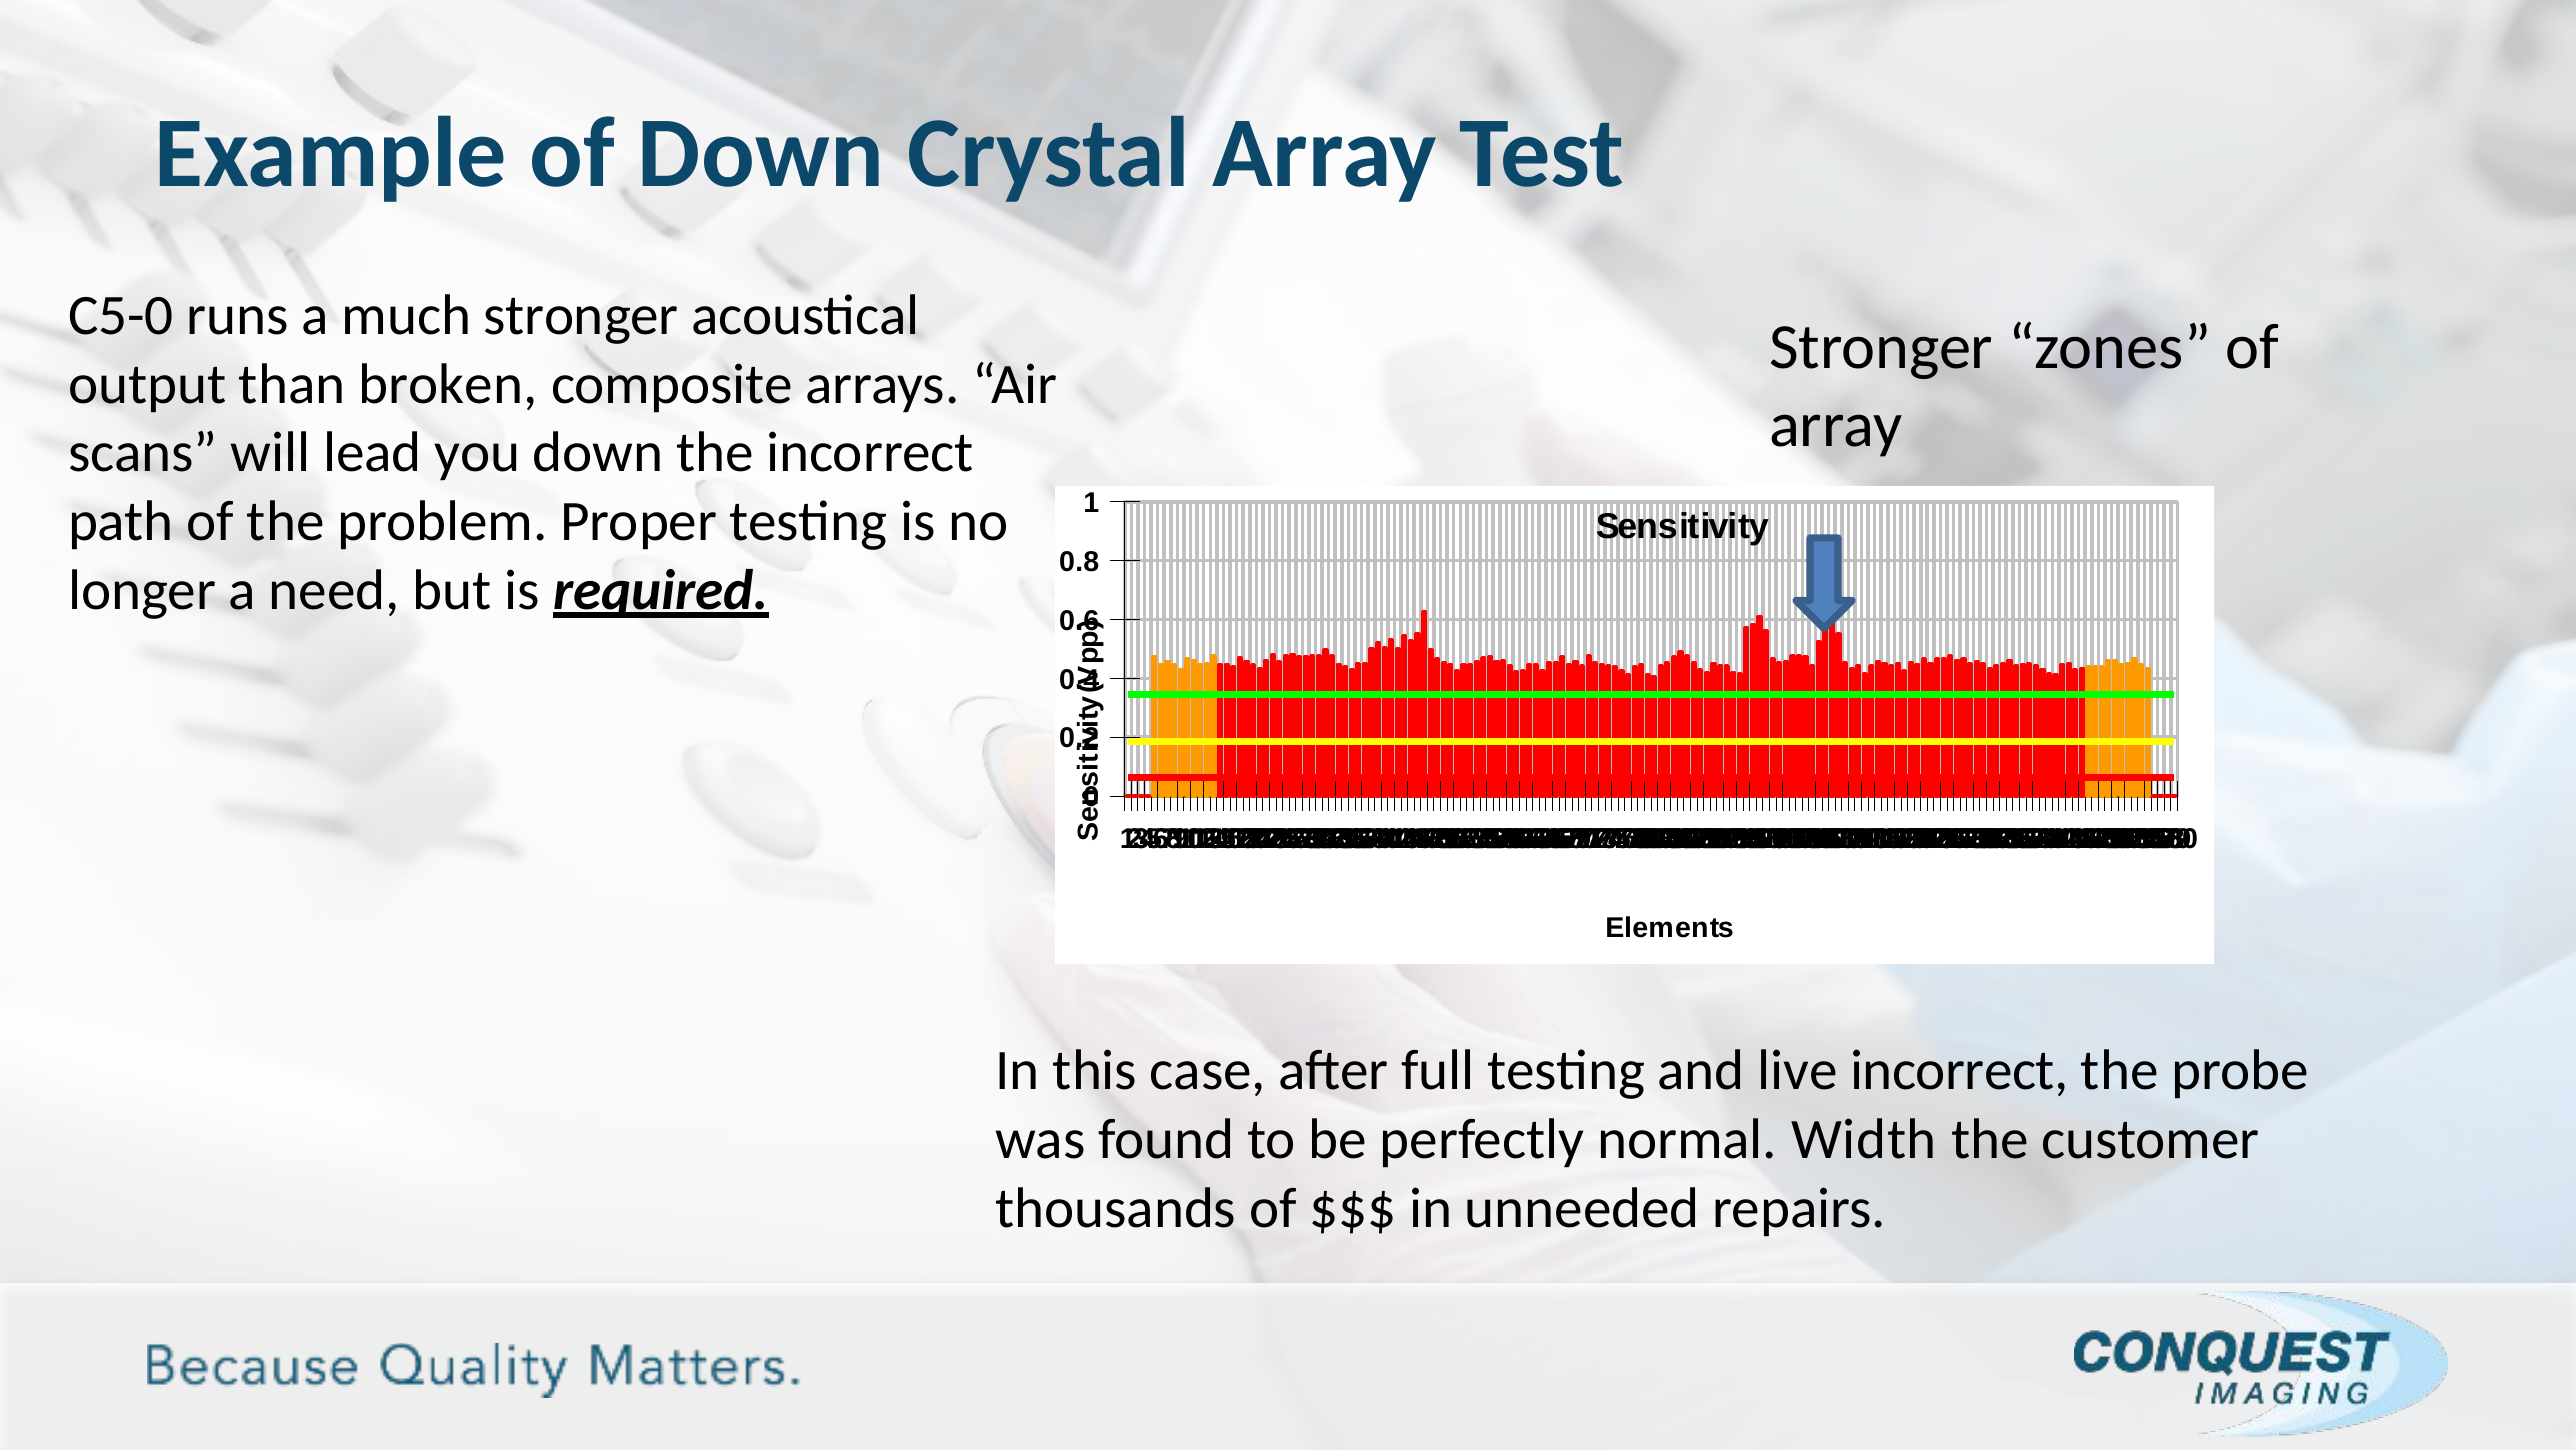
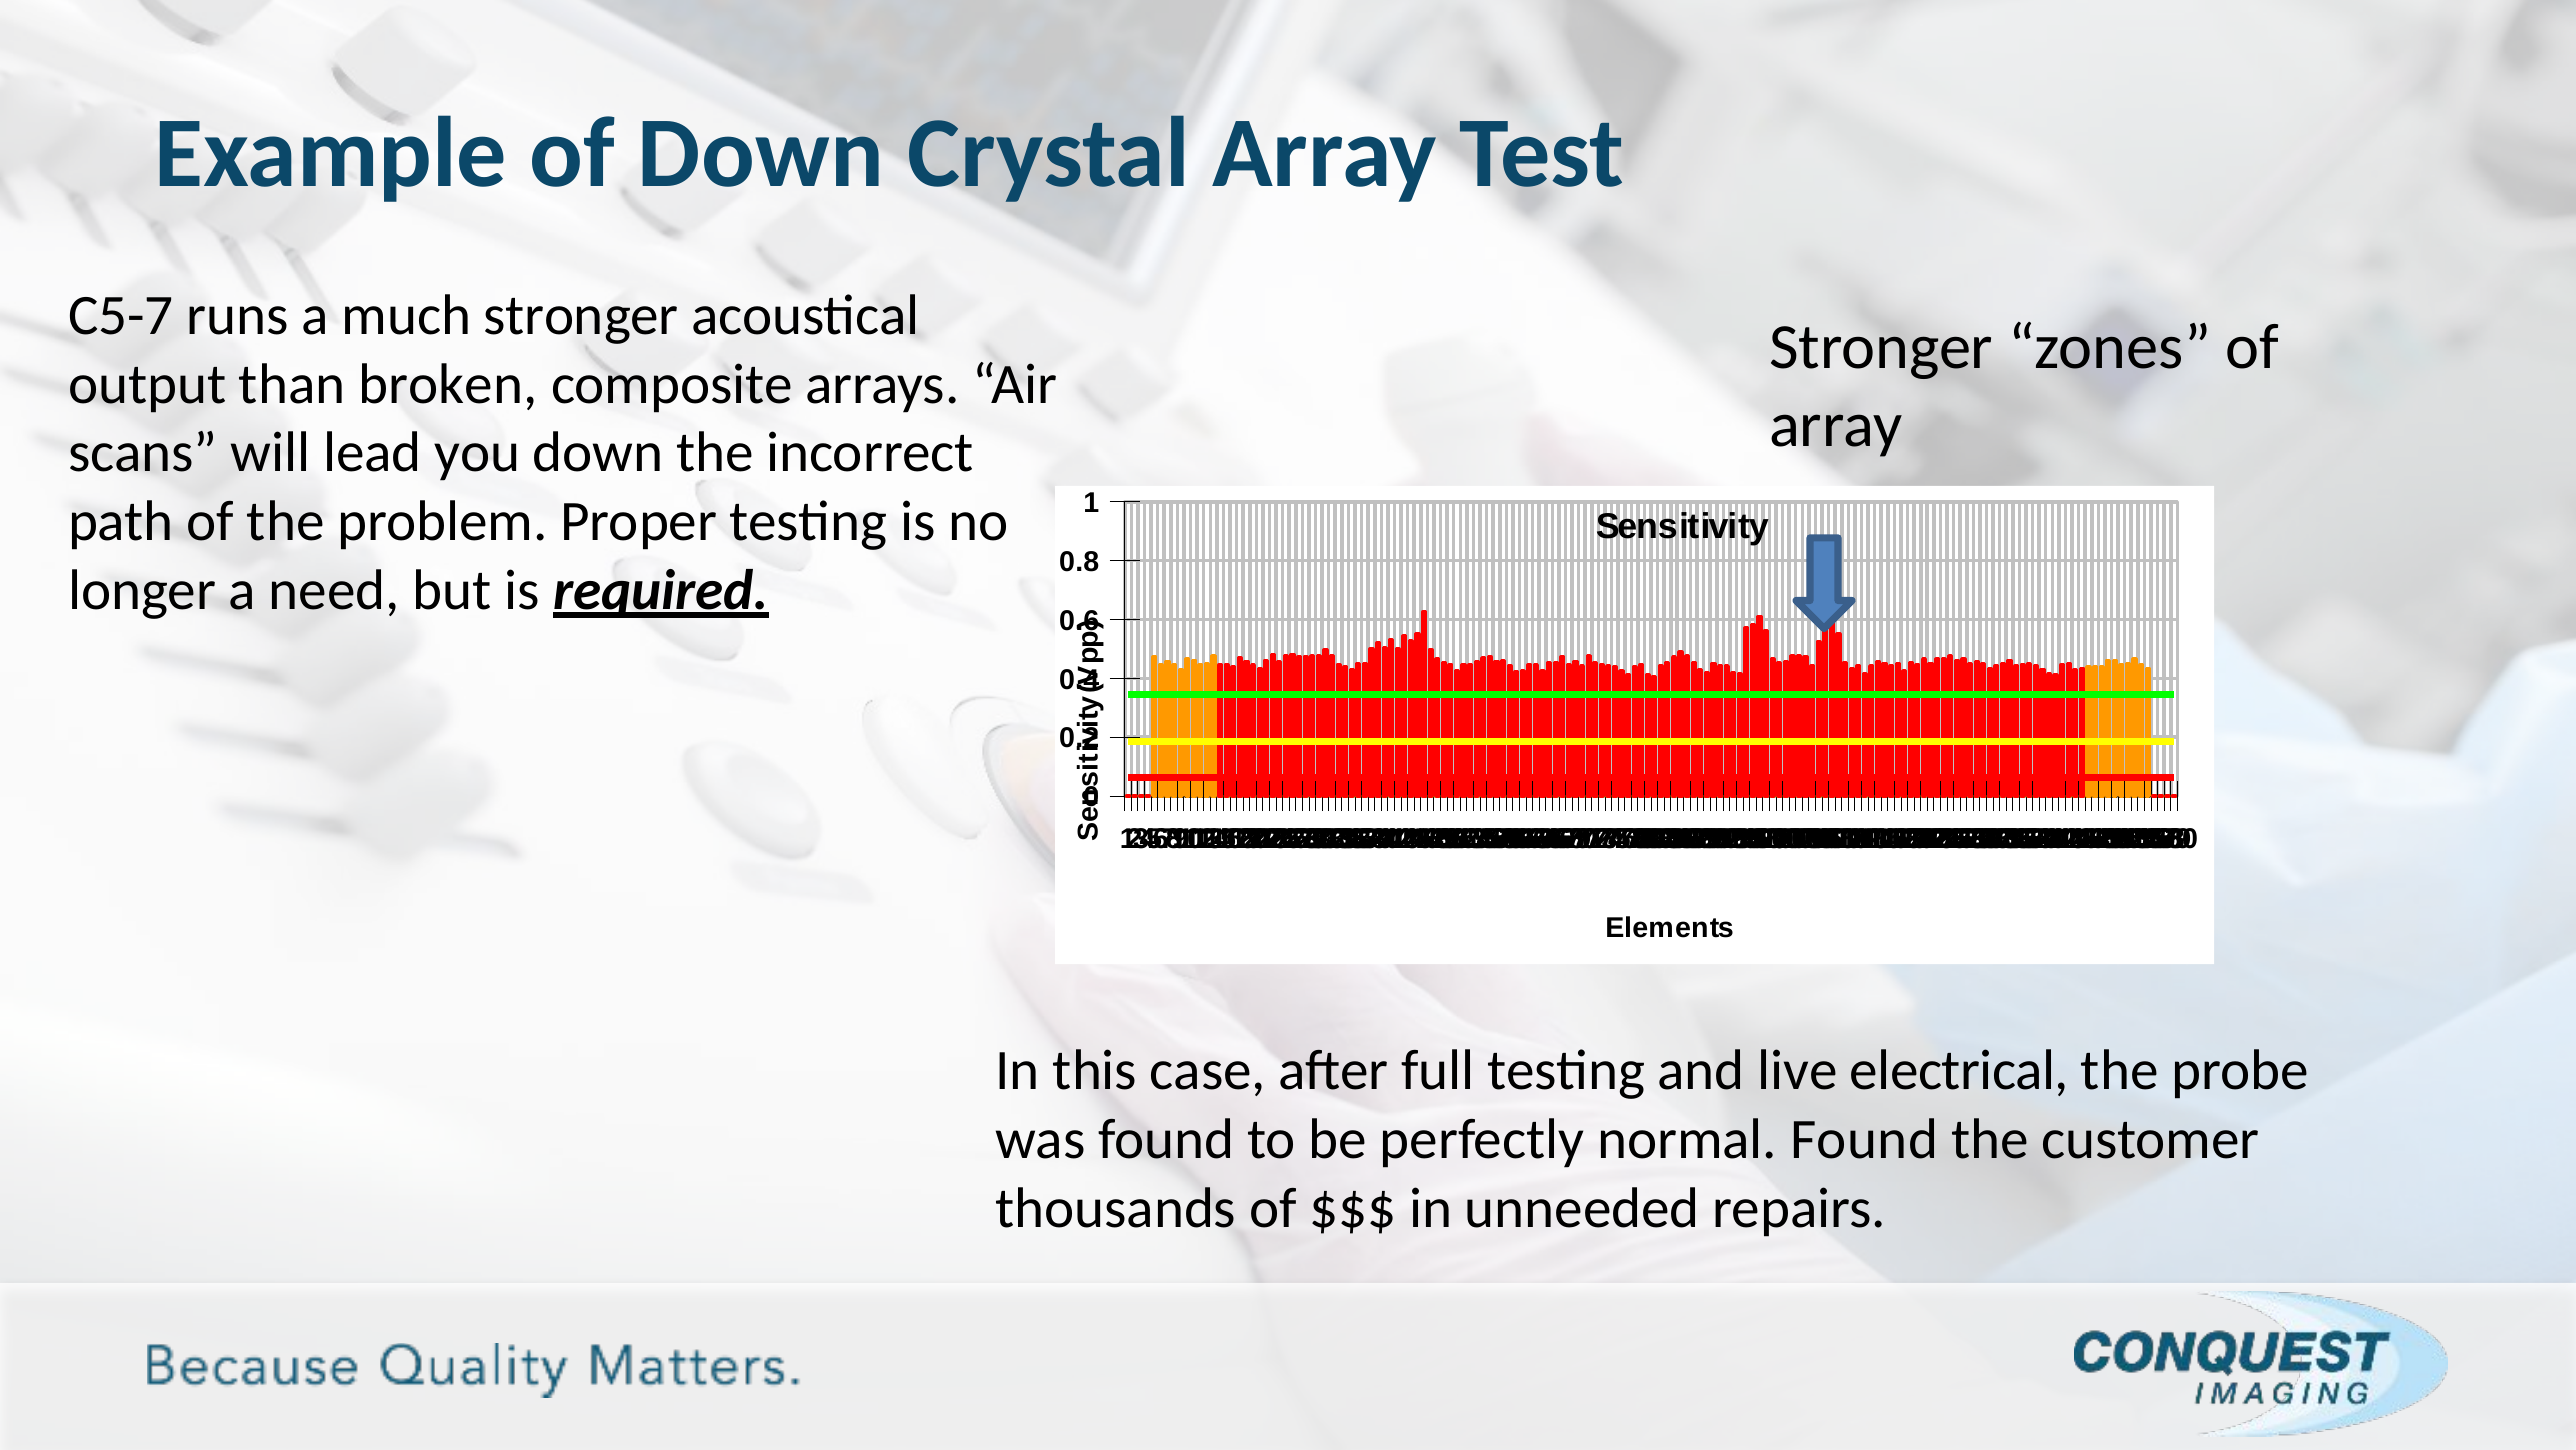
C5-0: C5-0 -> C5-7 (121, 316)
live incorrect: incorrect -> electrical (1960, 1071)
normal Width: Width -> Found (1864, 1140)
